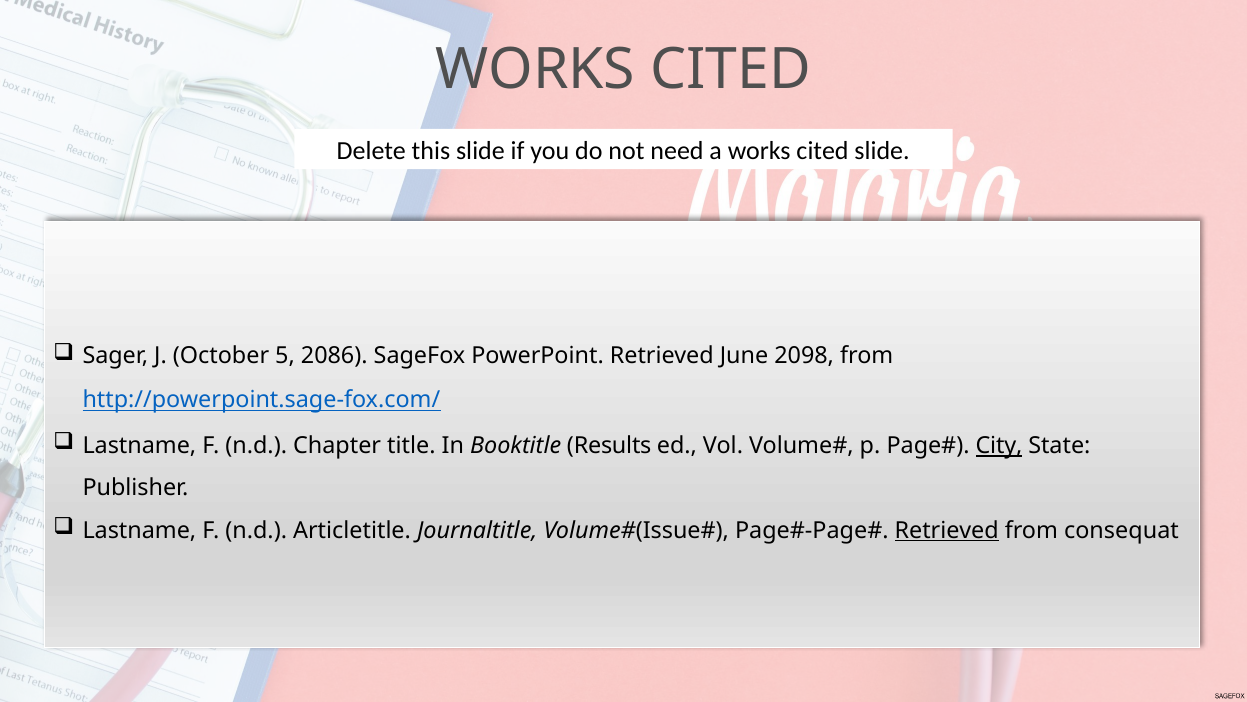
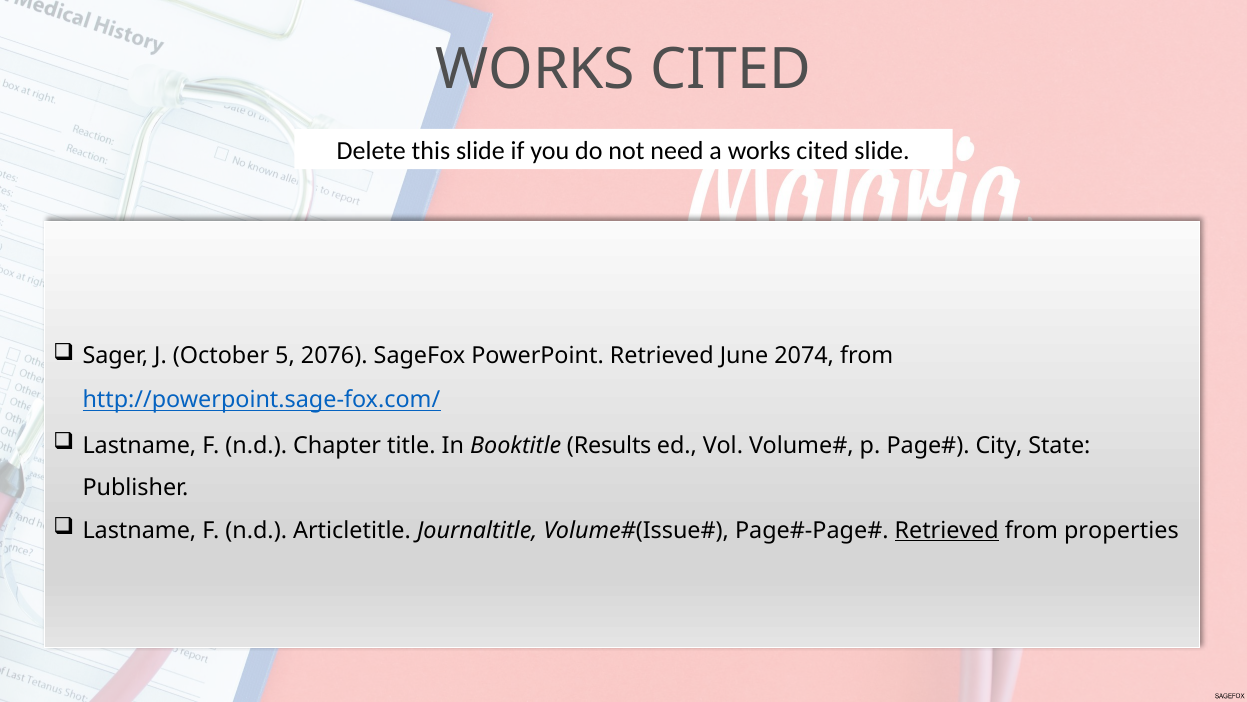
2086: 2086 -> 2076 (334, 356)
2098: 2098 -> 2074 (804, 356)
City underline: present -> none (999, 446)
consequat: consequat -> properties (1121, 530)
